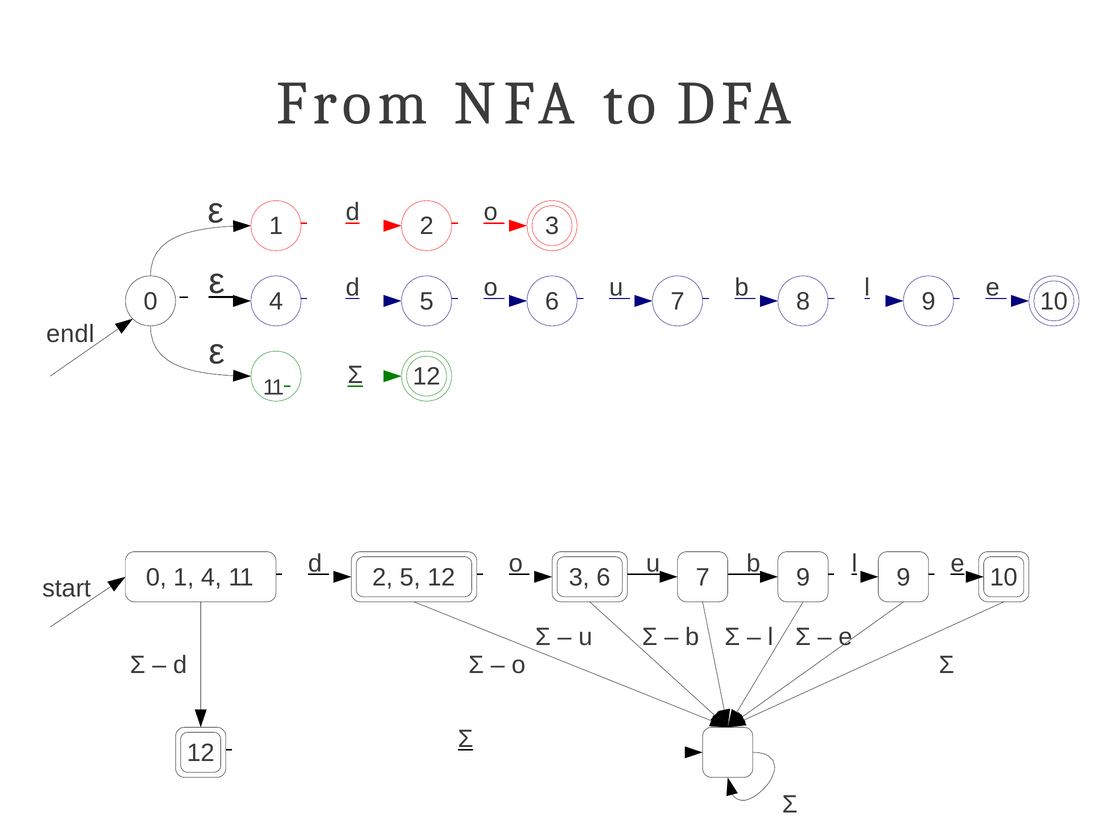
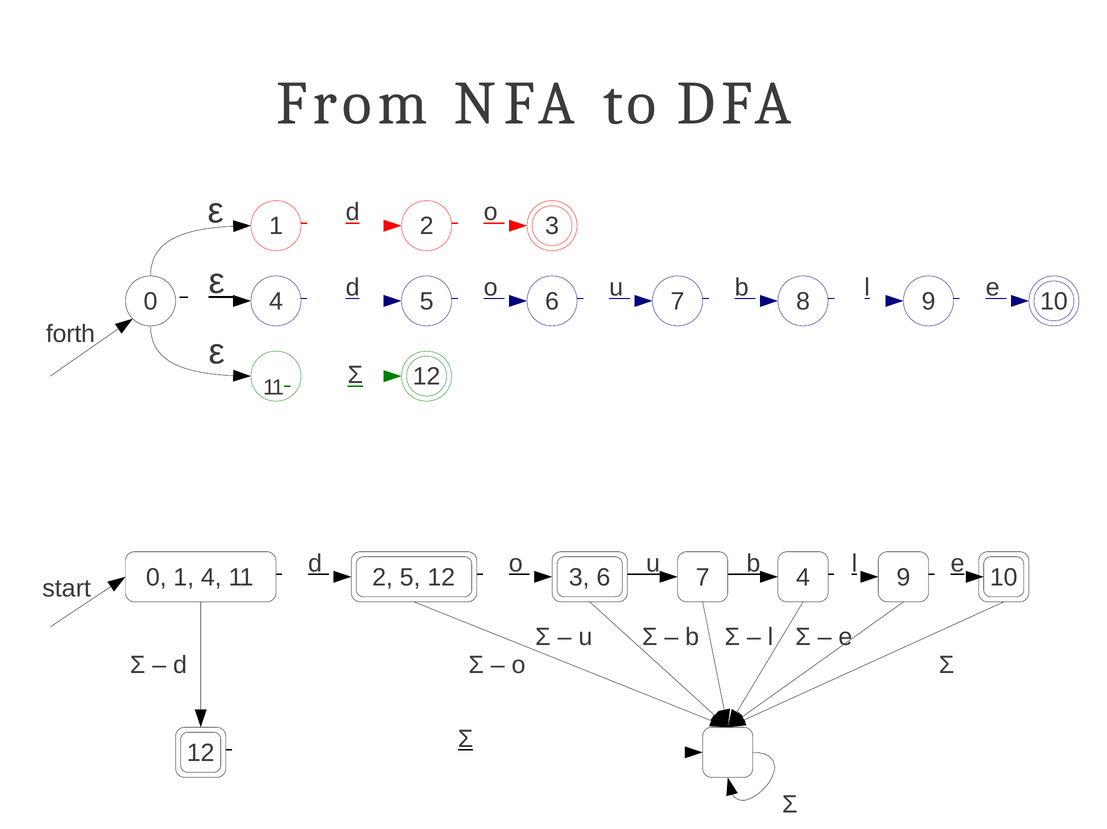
endl: endl -> forth (70, 334)
7 9: 9 -> 4 (803, 578)
